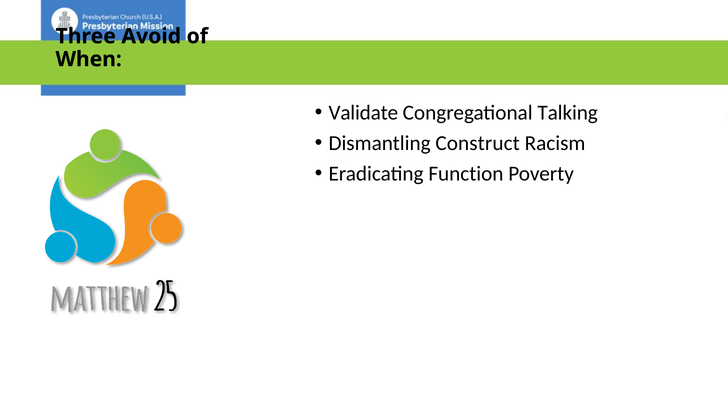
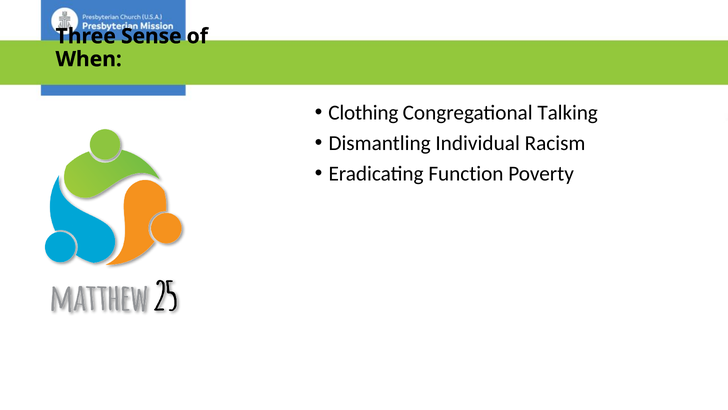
Avoid: Avoid -> Sense (151, 36)
Validate: Validate -> Clothing (363, 112)
Construct: Construct -> Individual (478, 143)
